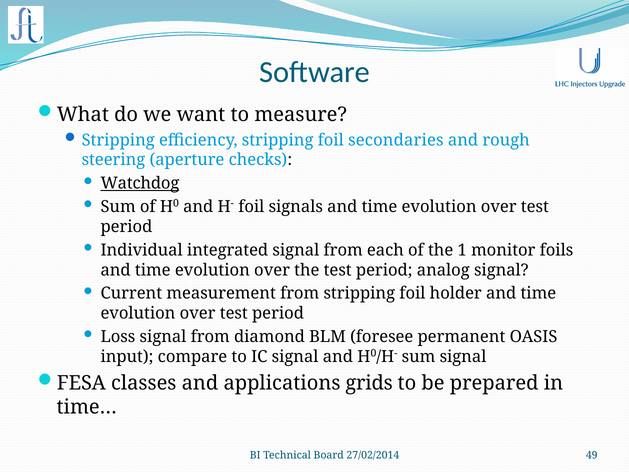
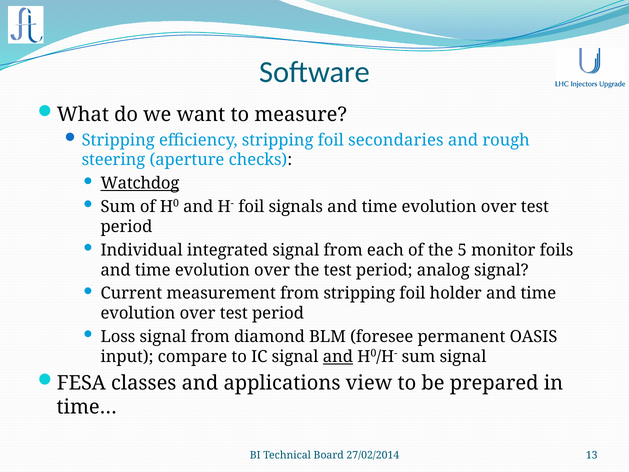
1: 1 -> 5 (462, 250)
and underline: none -> present (338, 357)
grids: grids -> view (369, 383)
49: 49 -> 13 (592, 455)
